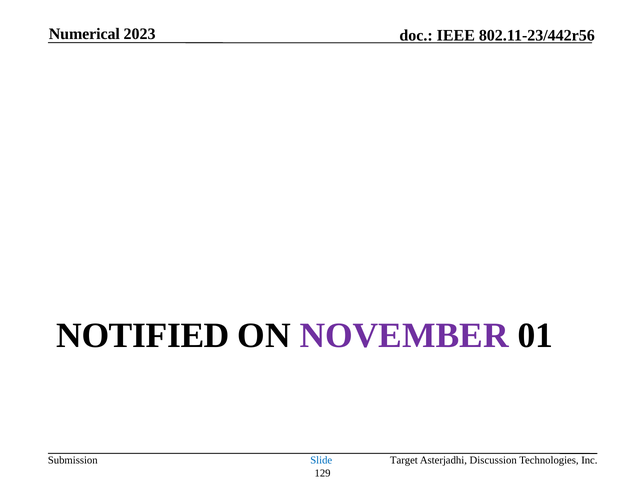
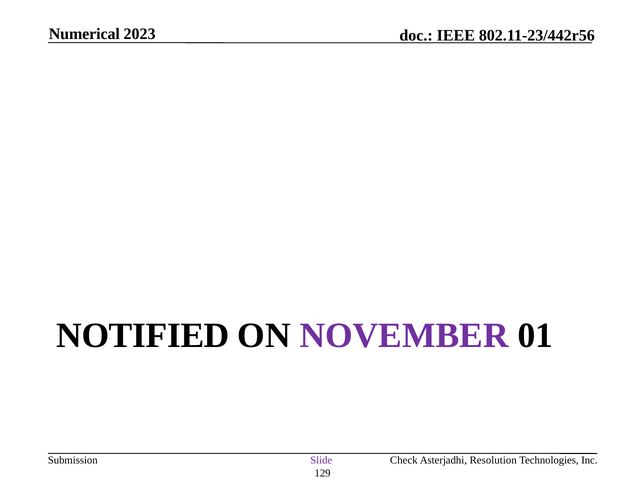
Slide colour: blue -> purple (321, 460)
Target: Target -> Check (404, 460)
Discussion: Discussion -> Resolution (493, 460)
